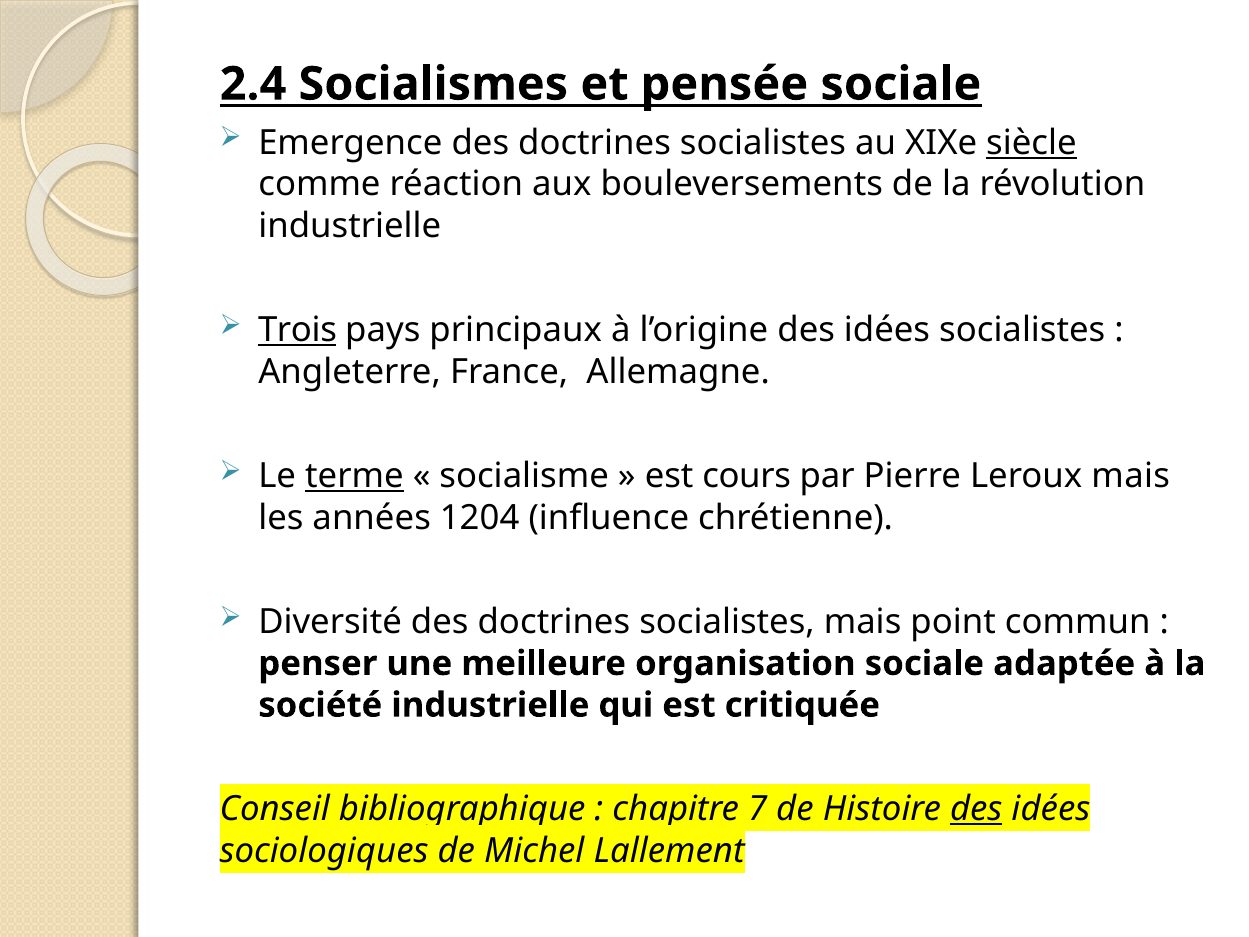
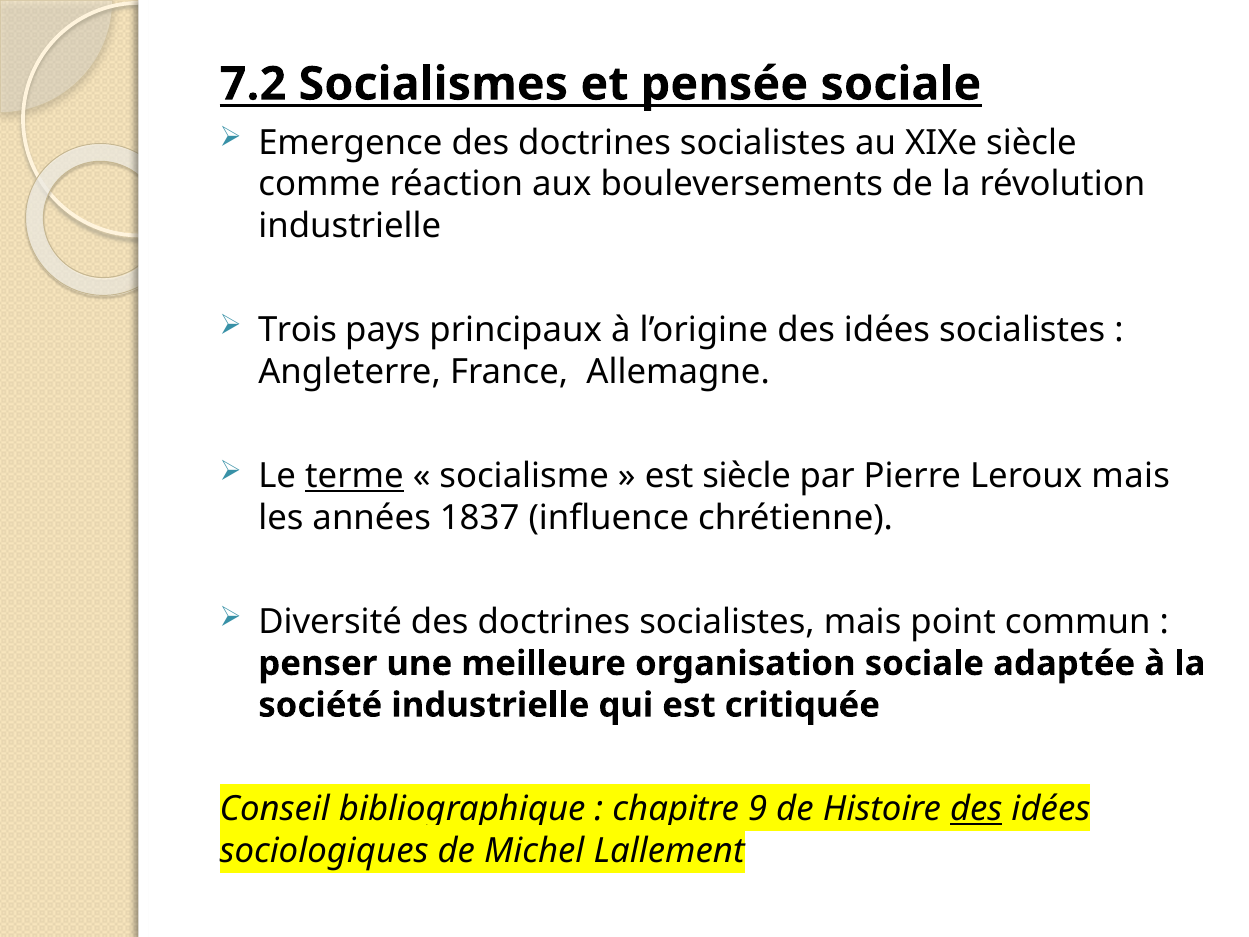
2.4: 2.4 -> 7.2 (253, 84)
siècle underline: present -> none (1031, 143)
Trois underline: present -> none (297, 330)
est cours: cours -> siècle (747, 476)
1204: 1204 -> 1837 (480, 518)
7: 7 -> 9 (758, 809)
